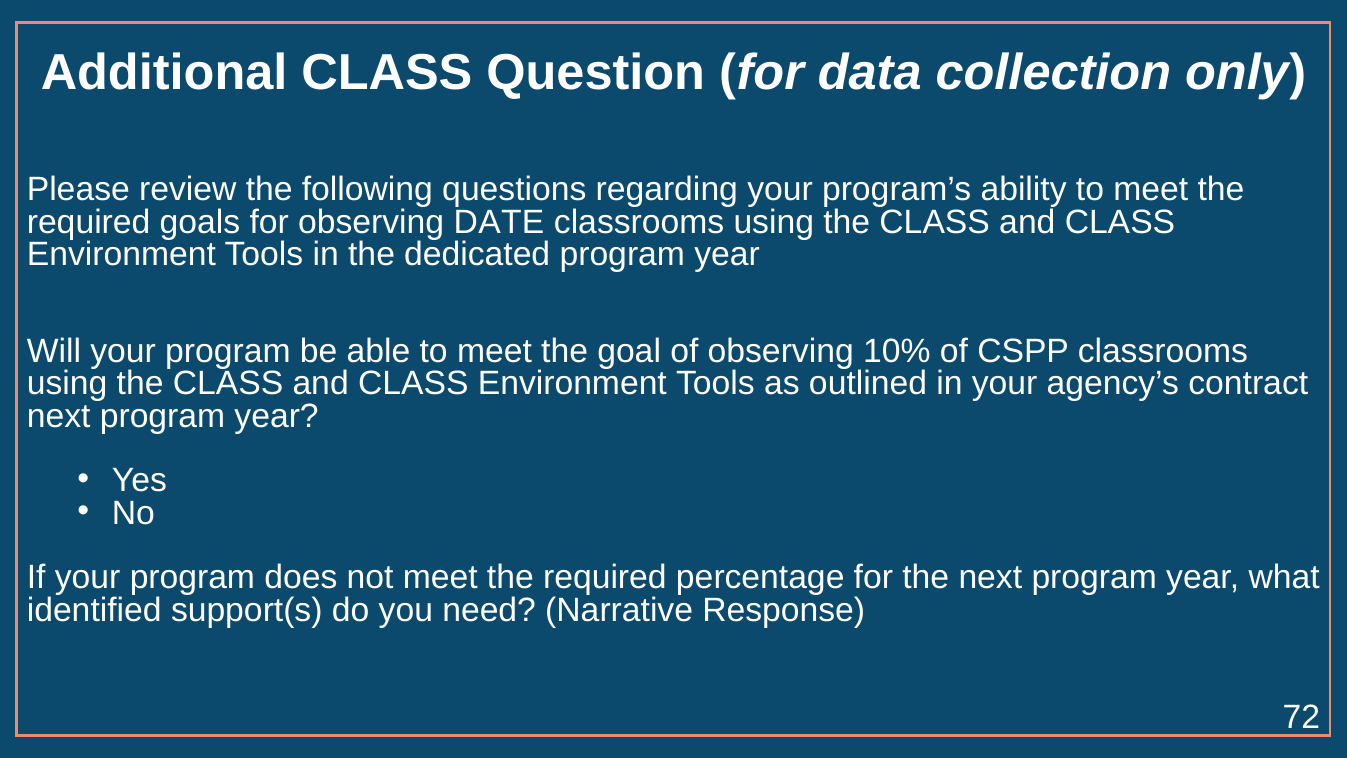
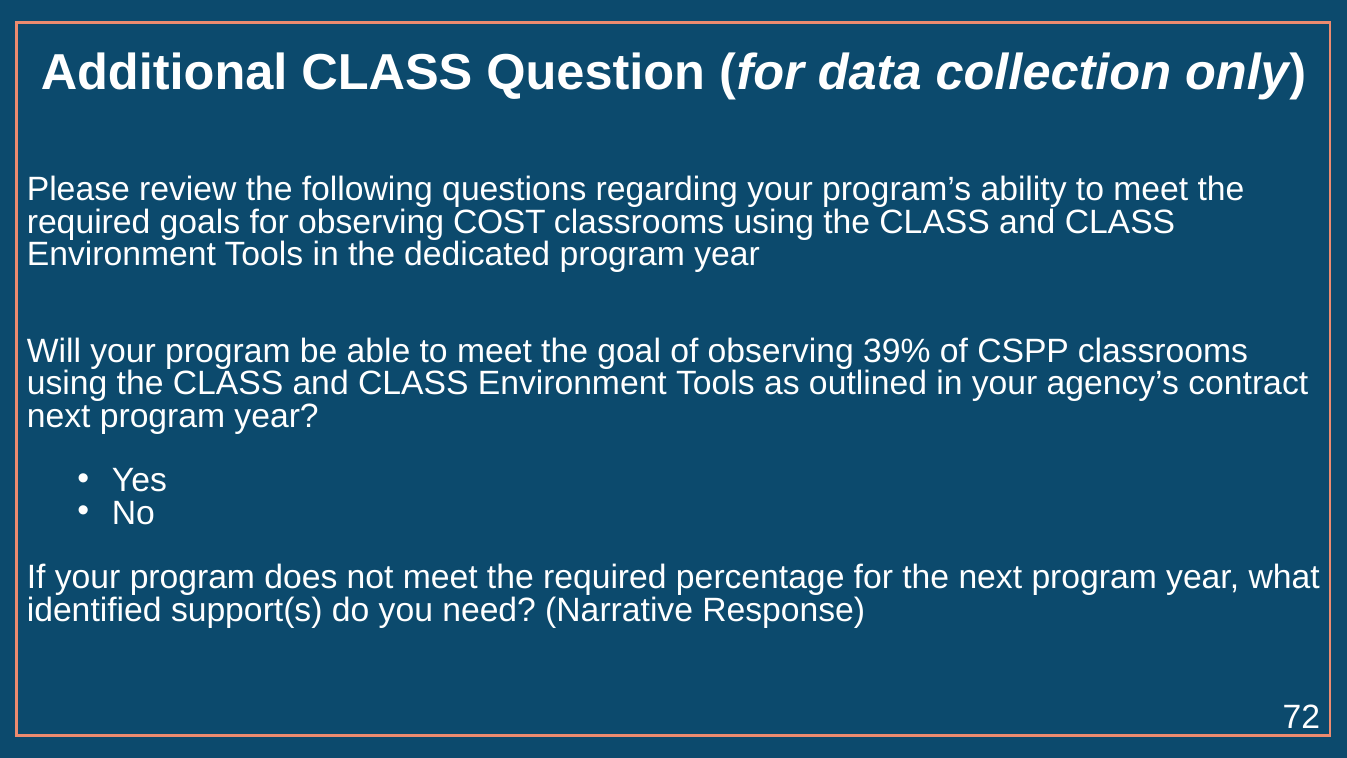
DATE: DATE -> COST (499, 222)
10%: 10% -> 39% (897, 351)
